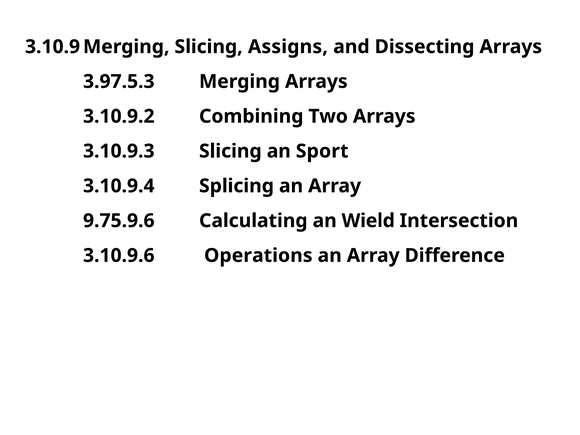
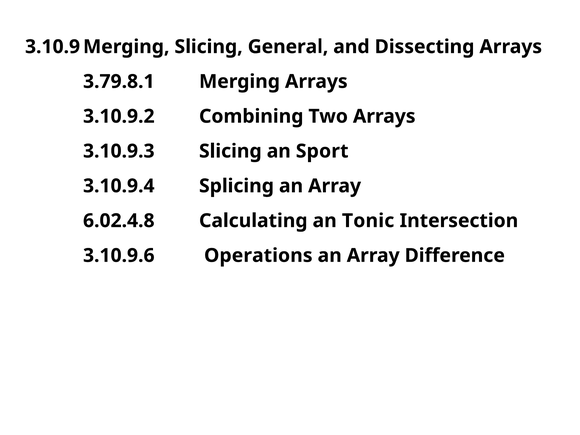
Assigns: Assigns -> General (288, 47)
3.97.5.3: 3.97.5.3 -> 3.79.8.1 (119, 82)
9.75.9.6: 9.75.9.6 -> 6.02.4.8 (119, 221)
Wield: Wield -> Tonic (368, 221)
